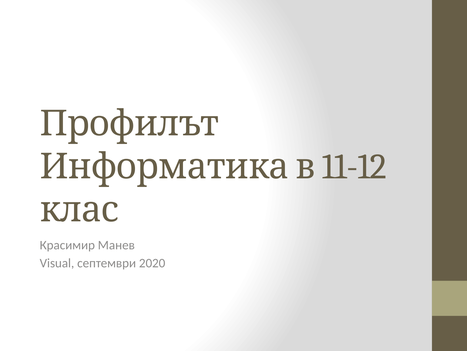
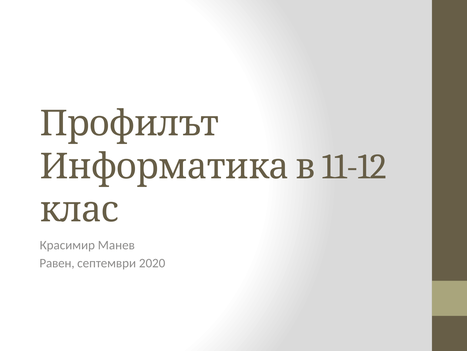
Visual: Visual -> Равен (57, 263)
